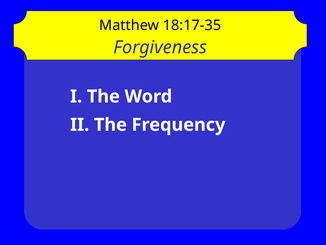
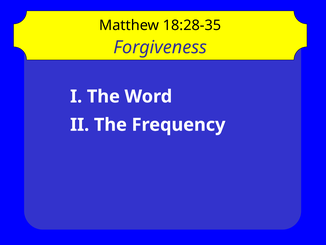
18:17-35: 18:17-35 -> 18:28-35 (192, 25)
